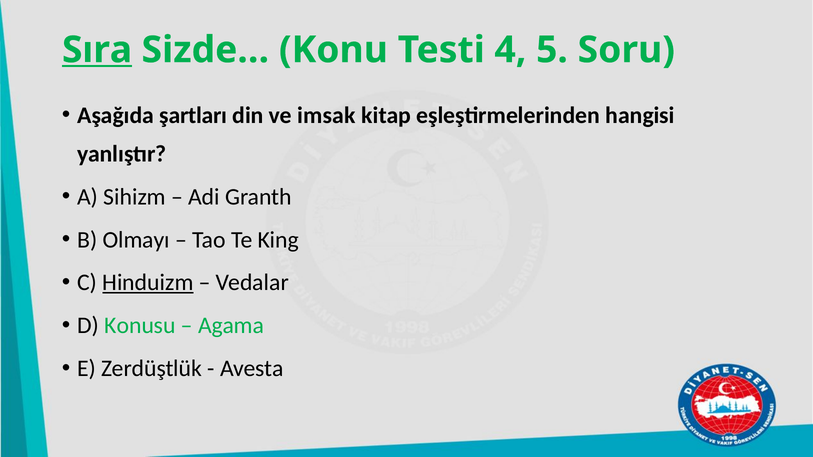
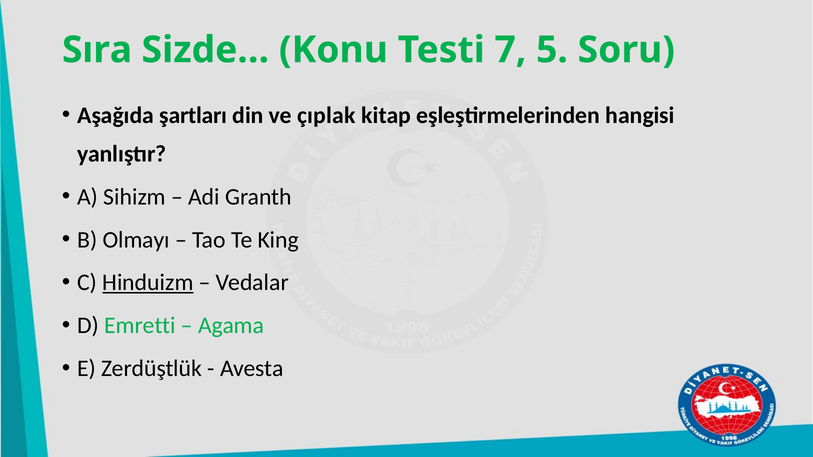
Sıra underline: present -> none (97, 50)
4: 4 -> 7 (510, 50)
imsak: imsak -> çıplak (327, 115)
Konusu: Konusu -> Emretti (140, 326)
